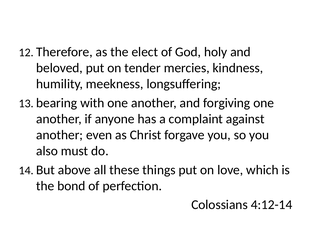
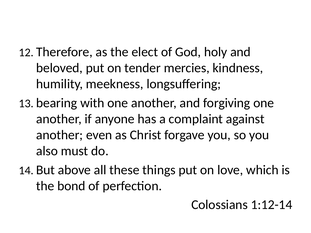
4:12-14: 4:12-14 -> 1:12-14 (272, 205)
